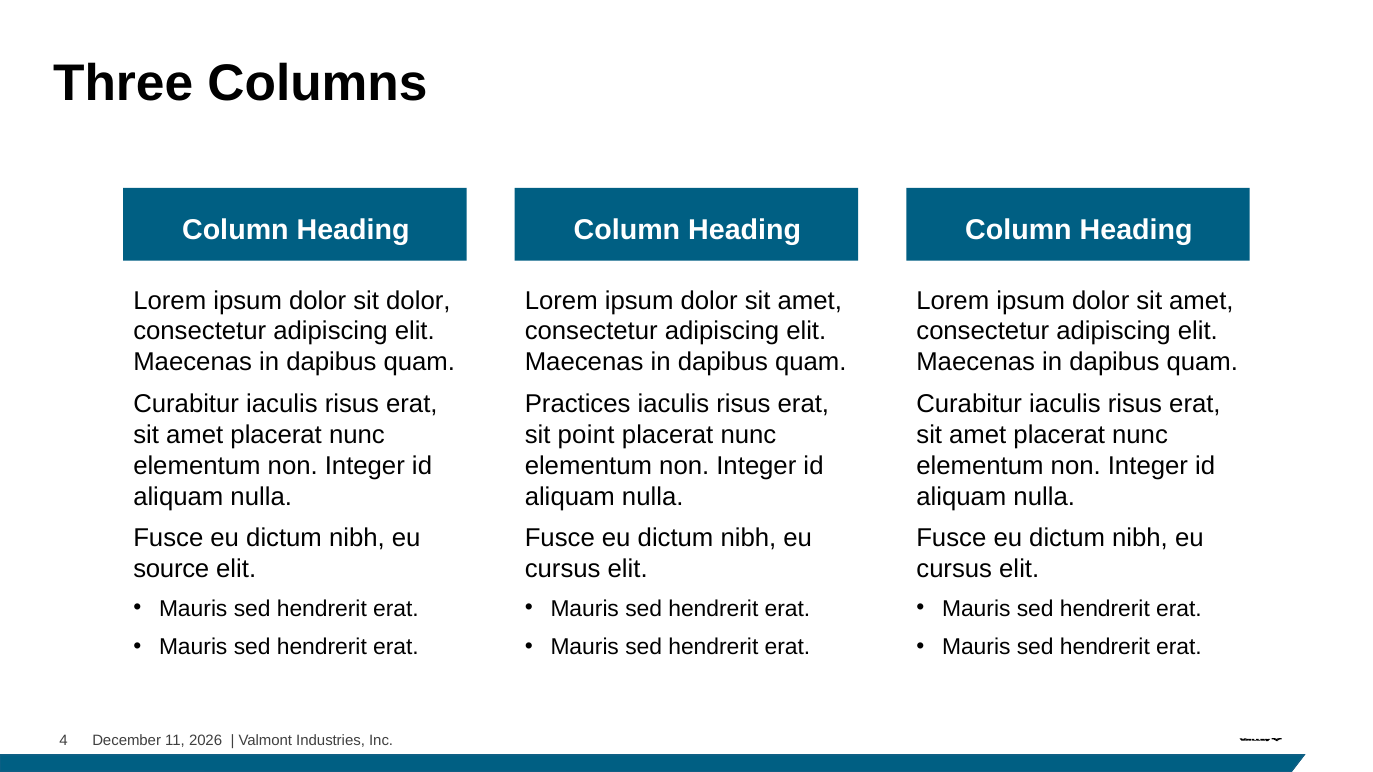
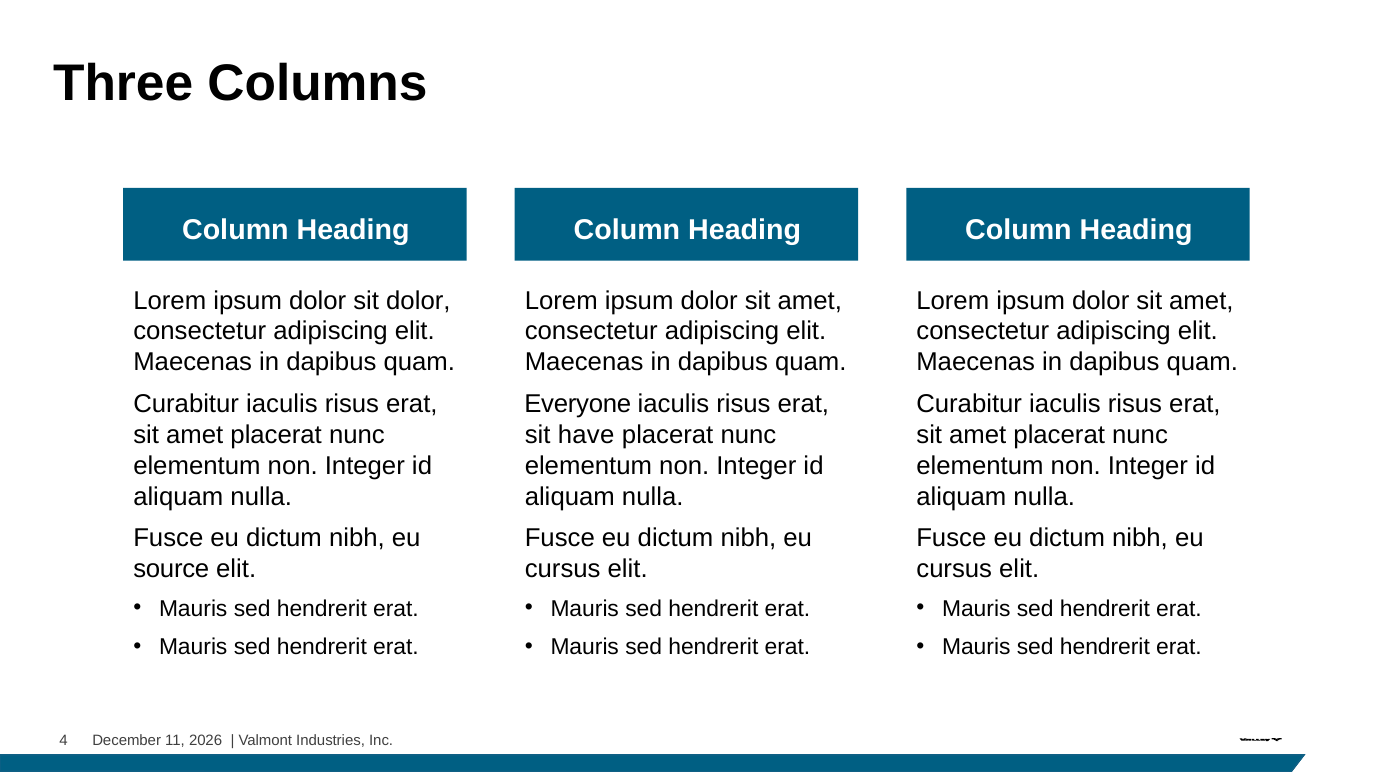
Practices: Practices -> Everyone (578, 404)
point: point -> have (586, 435)
